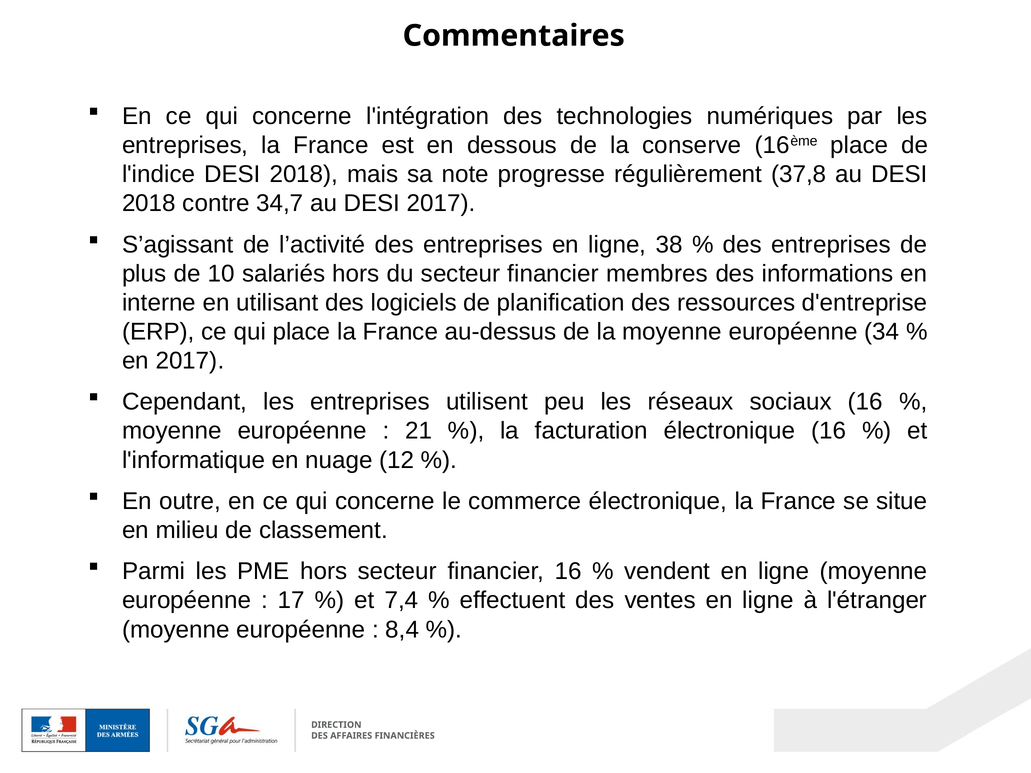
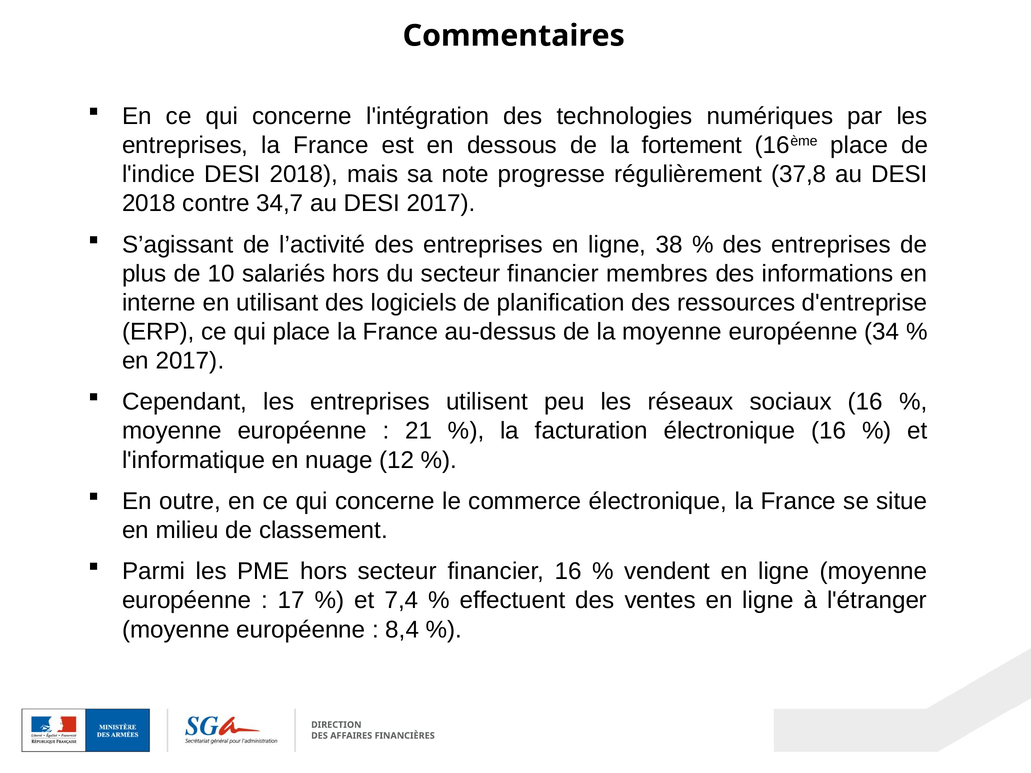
conserve: conserve -> fortement (692, 145)
